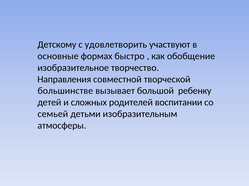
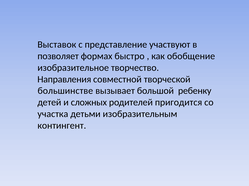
Детскому: Детскому -> Выставок (57, 45)
удовлетворить: удовлетворить -> представление (116, 45)
основные: основные -> позволяет (58, 56)
воспитании: воспитании -> пригодится (179, 103)
семьей: семьей -> участка (53, 114)
атмосферы: атмосферы -> контингент (62, 126)
